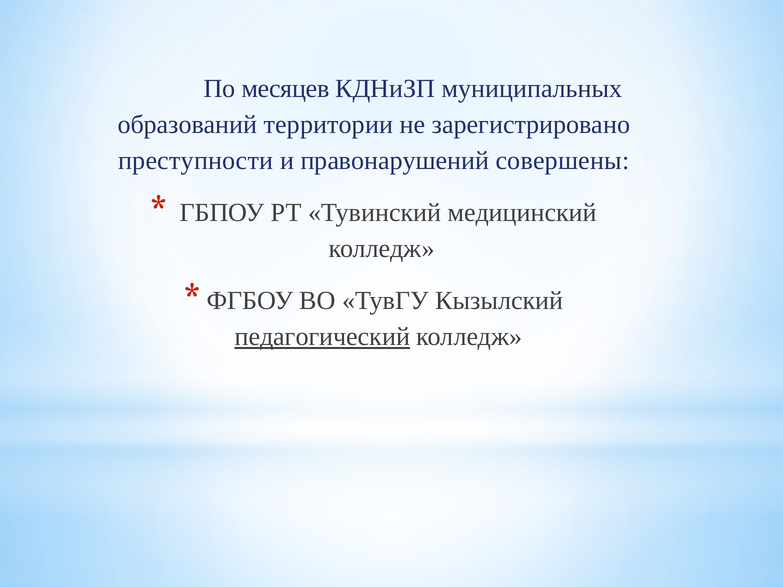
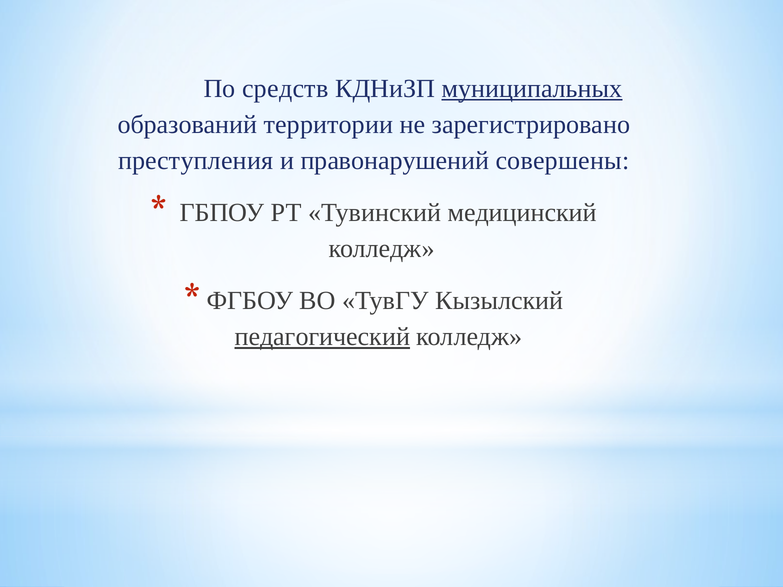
месяцев: месяцев -> средств (285, 89)
муниципальных underline: none -> present (532, 89)
преступности: преступности -> преступления (196, 161)
